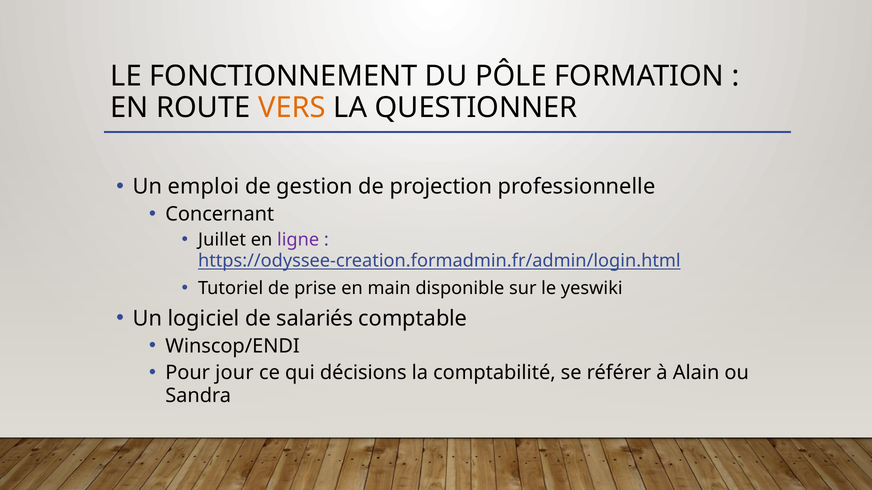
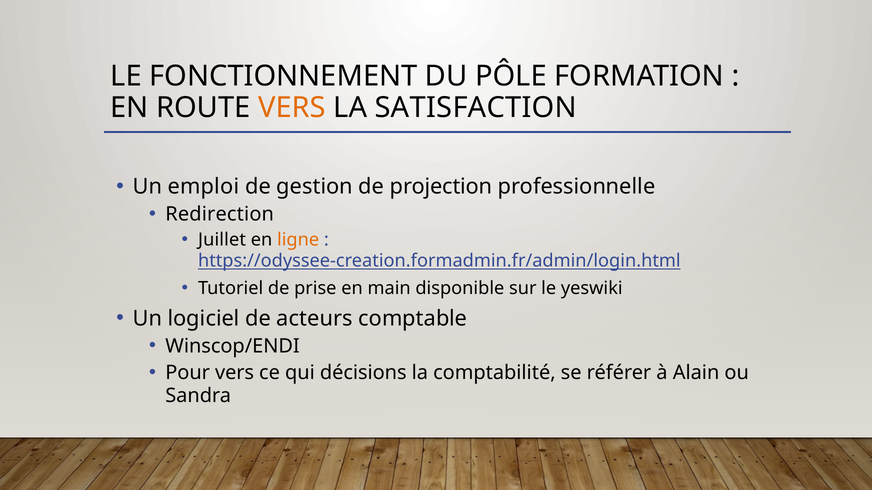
QUESTIONNER: QUESTIONNER -> SATISFACTION (476, 108)
Concernant: Concernant -> Redirection (220, 215)
ligne colour: purple -> orange (298, 240)
salariés: salariés -> acteurs (315, 319)
Pour jour: jour -> vers (235, 373)
